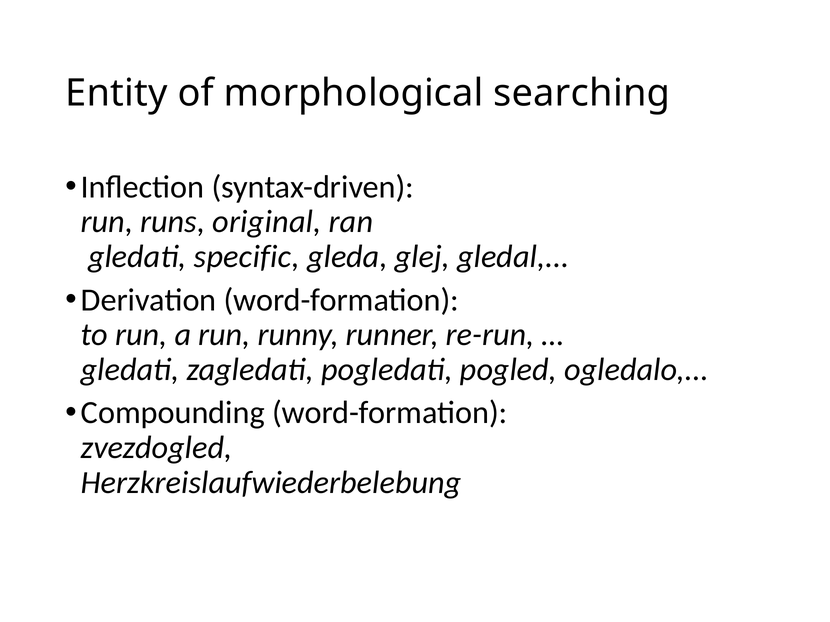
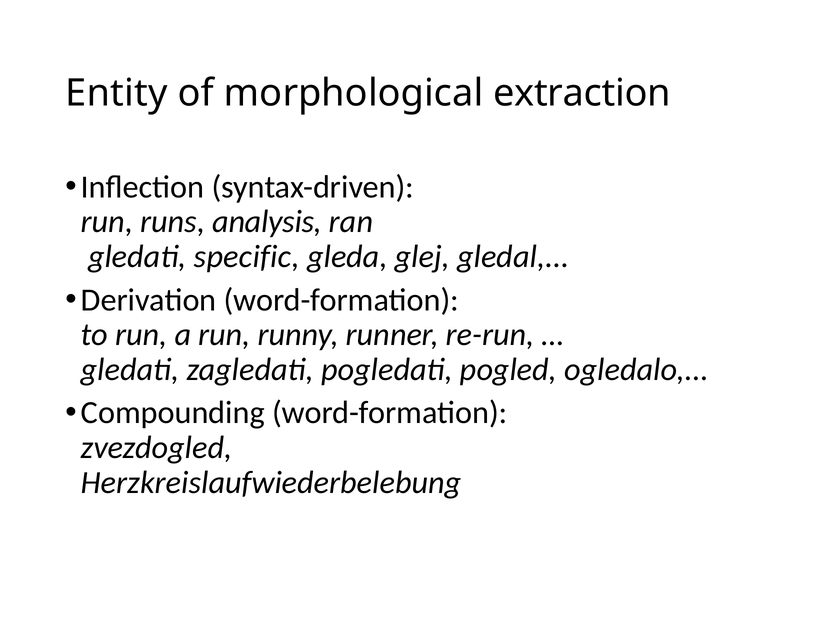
searching: searching -> extraction (582, 93)
original: original -> analysis (267, 222)
